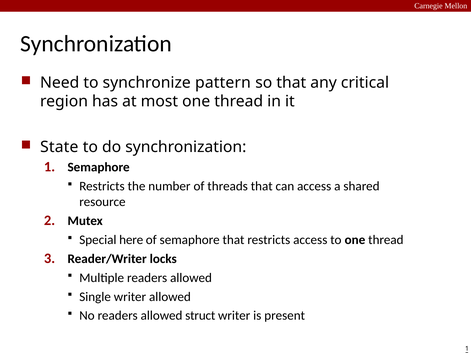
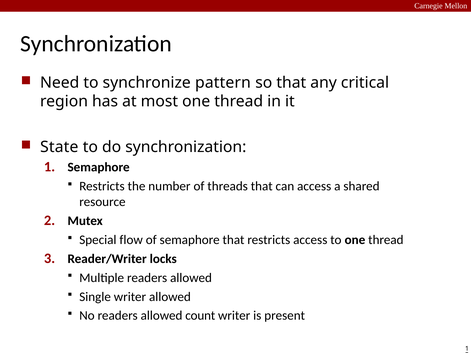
here: here -> flow (131, 240)
struct: struct -> count (200, 316)
